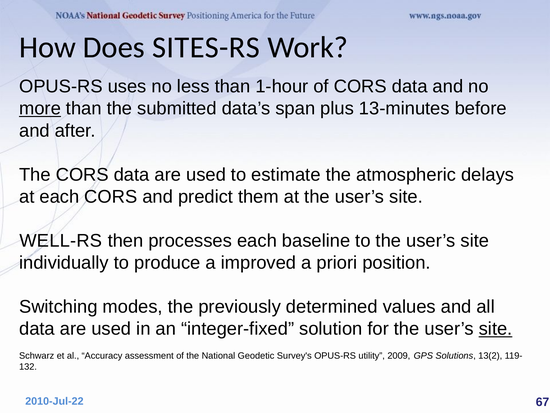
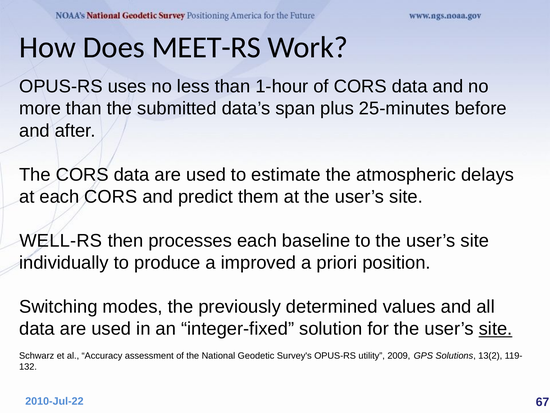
SITES-RS: SITES-RS -> MEET-RS (206, 47)
more underline: present -> none (40, 108)
13-minutes: 13-minutes -> 25-minutes (404, 108)
